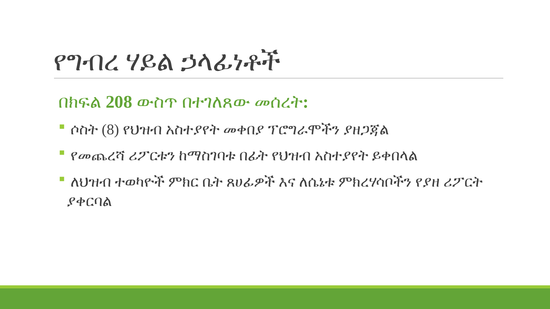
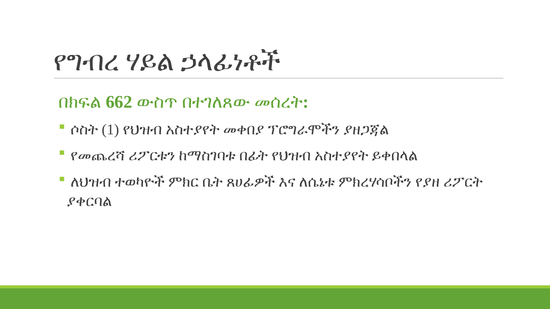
208: 208 -> 662 (119, 102)
8: 8 -> 1 (110, 130)
